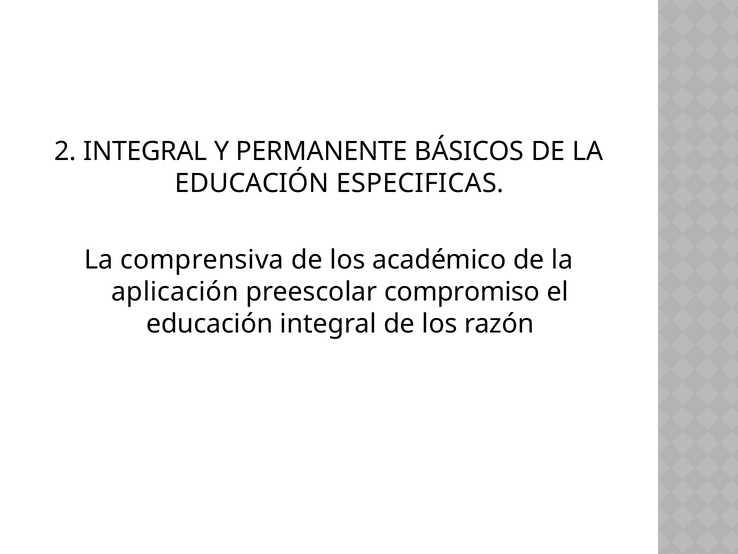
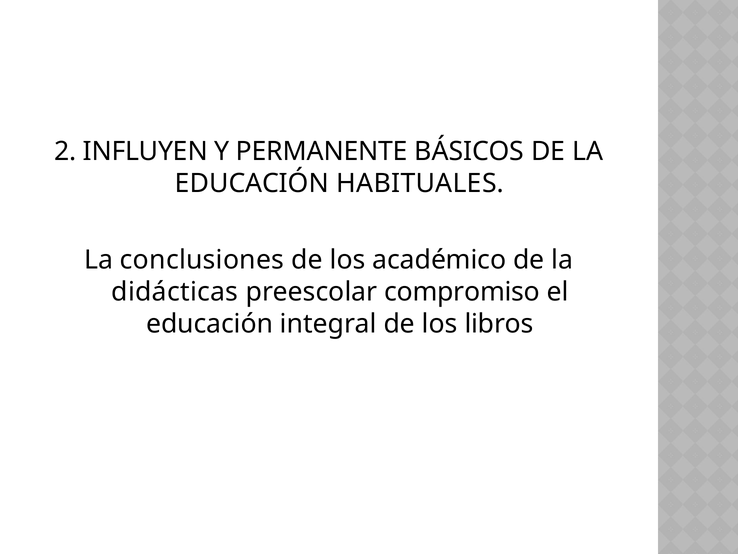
2 INTEGRAL: INTEGRAL -> INFLUYEN (145, 151)
ESPECIFICAS: ESPECIFICAS -> HABITUALES (420, 183)
comprensiva: comprensiva -> conclusiones (202, 260)
aplicación: aplicación -> didácticas (175, 292)
razón: razón -> libros (499, 324)
